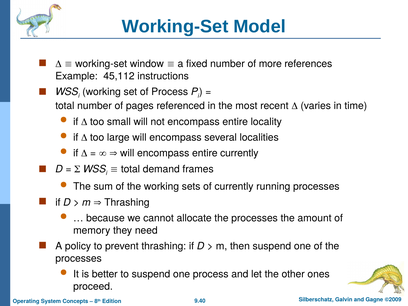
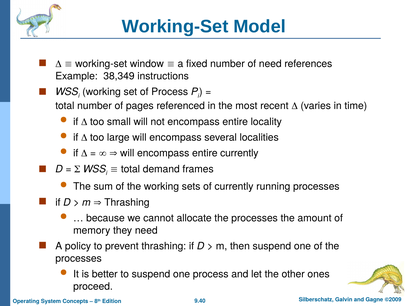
of more: more -> need (270, 64)
45,112: 45,112 -> 38,349 (119, 76)
